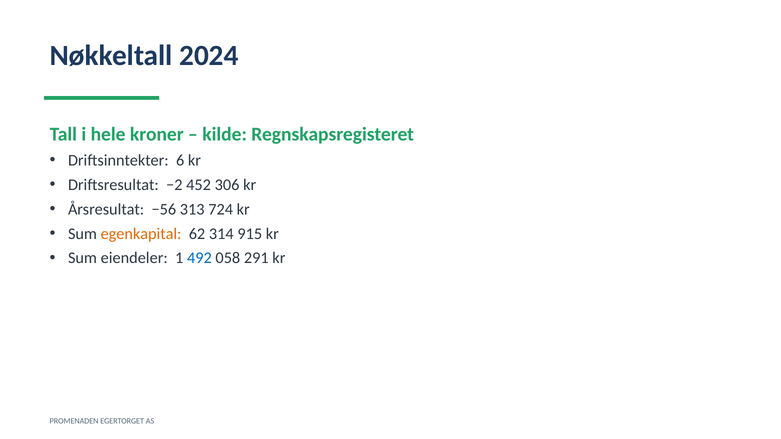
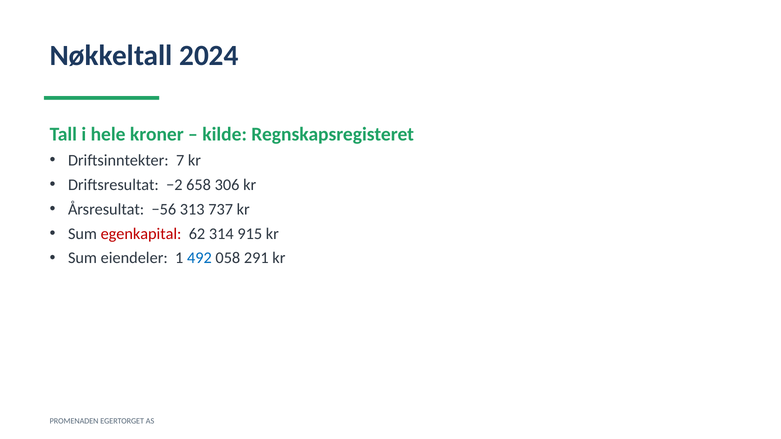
6: 6 -> 7 (180, 161)
452: 452 -> 658 (199, 185)
724: 724 -> 737 (221, 209)
egenkapital colour: orange -> red (141, 234)
